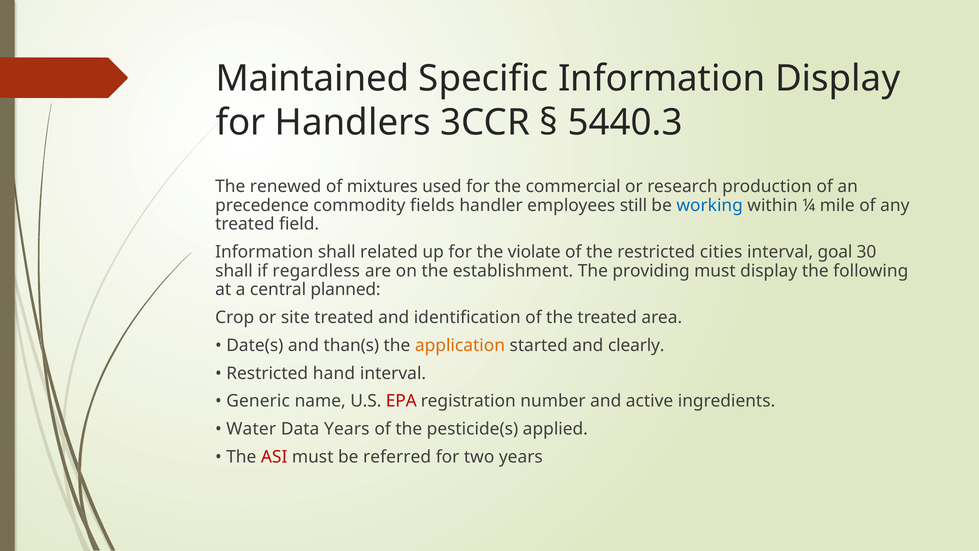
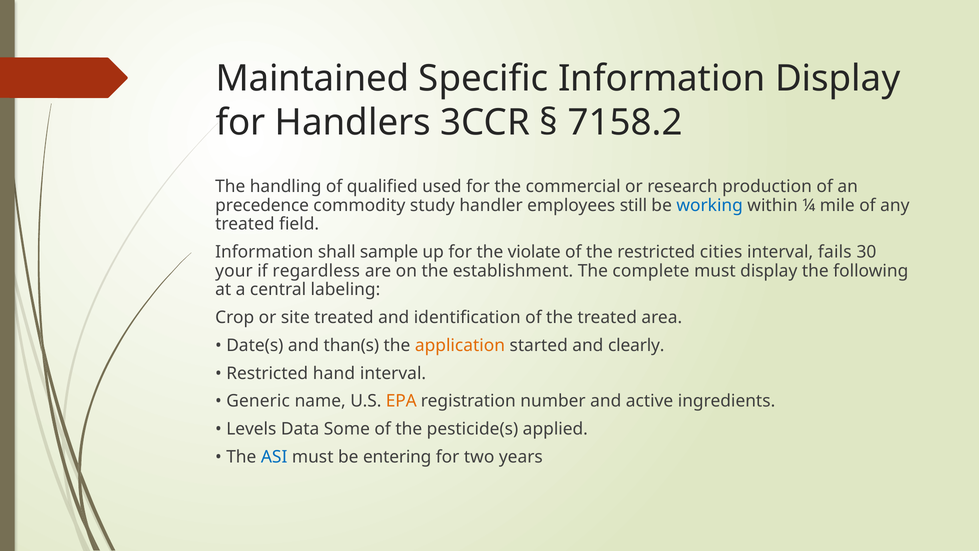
5440.3: 5440.3 -> 7158.2 (625, 122)
renewed: renewed -> handling (286, 187)
mixtures: mixtures -> qualified (382, 187)
fields: fields -> study (432, 205)
related: related -> sample (389, 252)
goal: goal -> fails (835, 252)
shall: shall -> your (234, 271)
providing: providing -> complete (651, 271)
planned: planned -> labeling (345, 289)
EPA colour: red -> orange (401, 401)
Water: Water -> Levels (251, 429)
Data Years: Years -> Some (347, 429)
ASI colour: red -> blue (274, 457)
referred: referred -> entering (397, 457)
